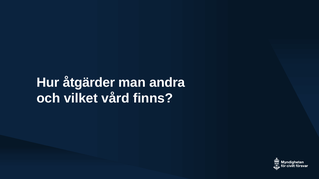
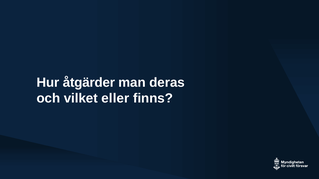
andra: andra -> deras (167, 83)
vård: vård -> eller (115, 99)
